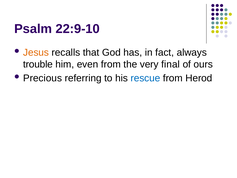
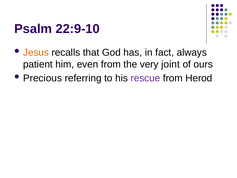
trouble: trouble -> patient (38, 64)
final: final -> joint (171, 64)
rescue colour: blue -> purple (145, 78)
